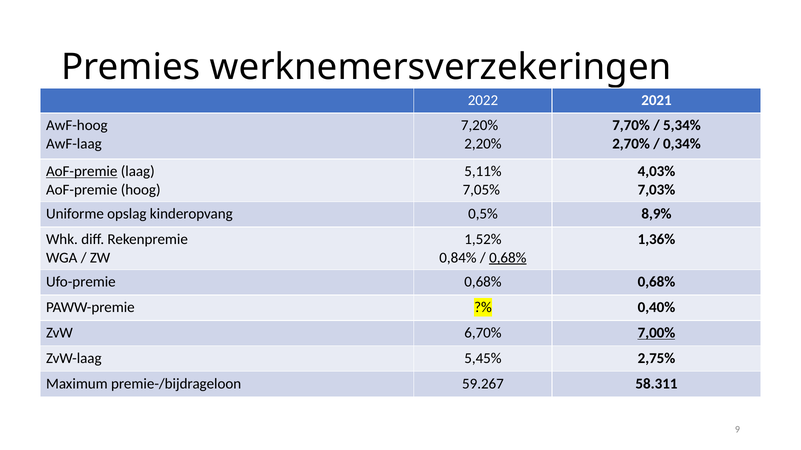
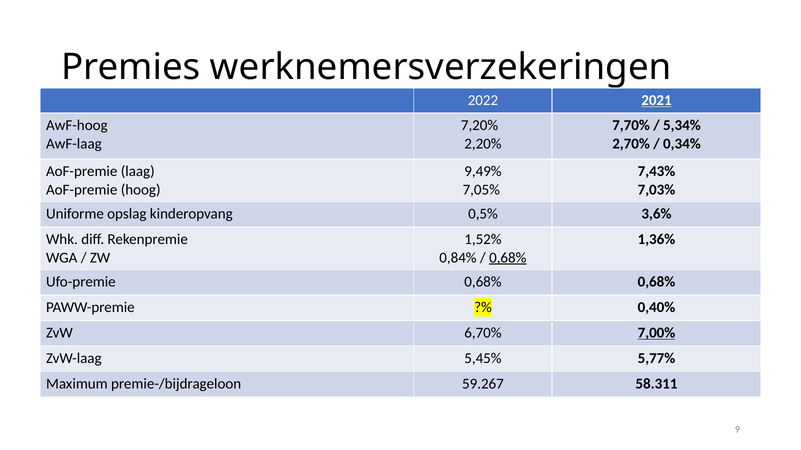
2021 underline: none -> present (656, 100)
AoF-premie underline: present -> none (82, 172)
5,11%: 5,11% -> 9,49% (483, 172)
4,03%: 4,03% -> 7,43% (656, 172)
8,9%: 8,9% -> 3,6% (656, 214)
2,75%: 2,75% -> 5,77% (656, 359)
